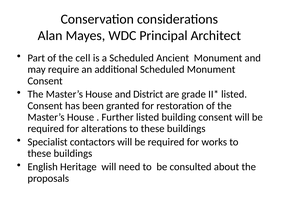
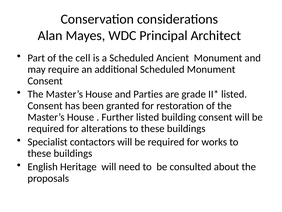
District: District -> Parties (148, 94)
